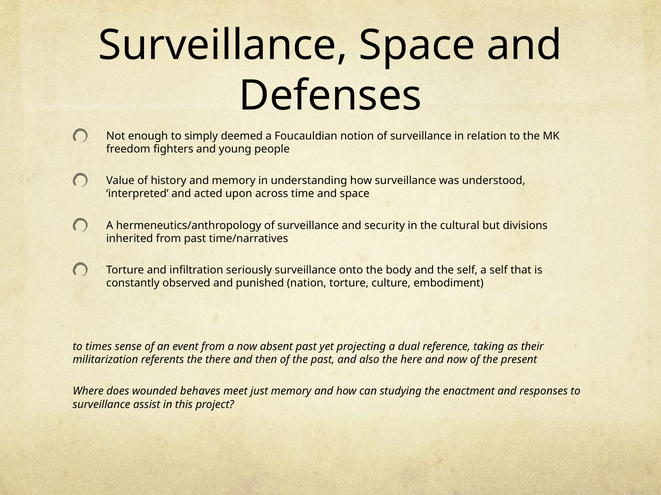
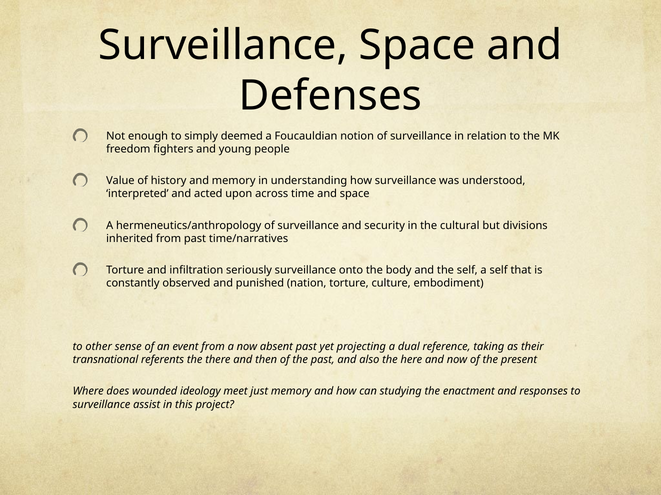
times: times -> other (99, 347)
militarization: militarization -> transnational (105, 360)
behaves: behaves -> ideology (200, 392)
